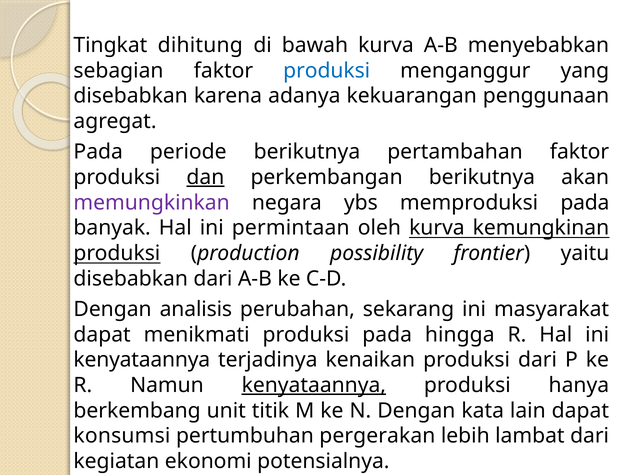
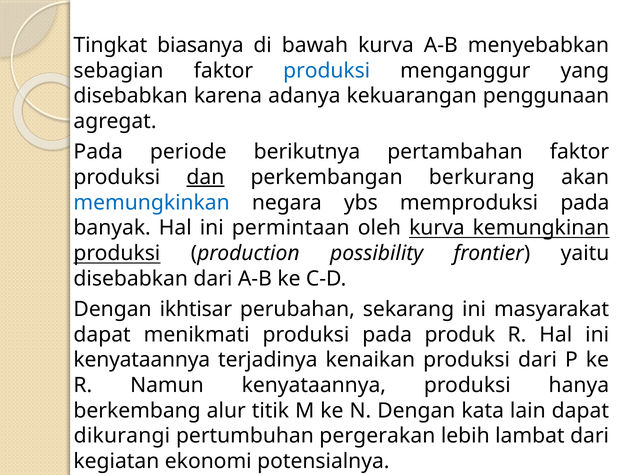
dihitung: dihitung -> biasanya (200, 45)
perkembangan berikutnya: berikutnya -> berkurang (482, 177)
memungkinkan colour: purple -> blue (152, 202)
analisis: analisis -> ikhtisar (196, 309)
hingga: hingga -> produk (460, 334)
kenyataannya underline: present -> none (314, 385)
unit: unit -> alur (226, 410)
konsumsi: konsumsi -> dikurangi (122, 436)
